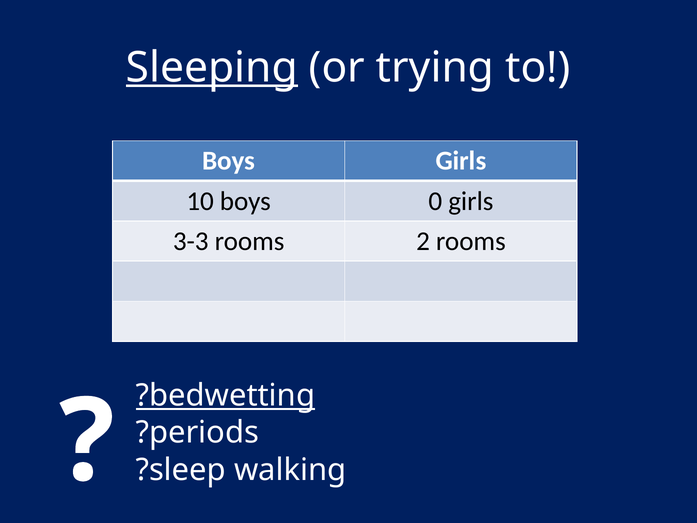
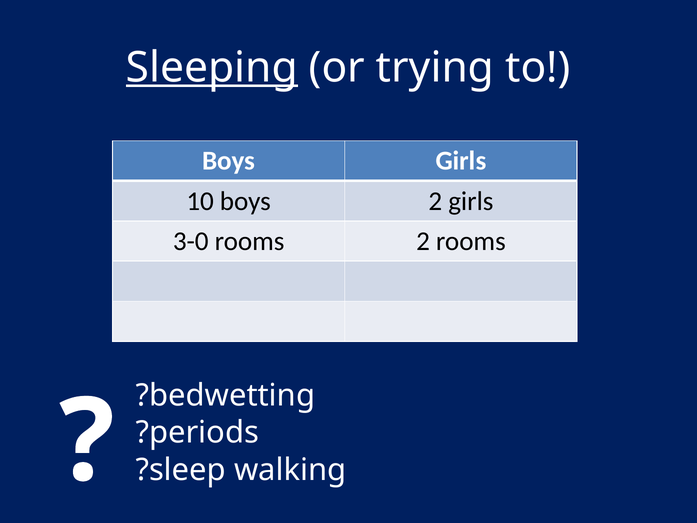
boys 0: 0 -> 2 (435, 201)
3-3: 3-3 -> 3-0 (191, 241)
?bedwetting underline: present -> none (225, 395)
